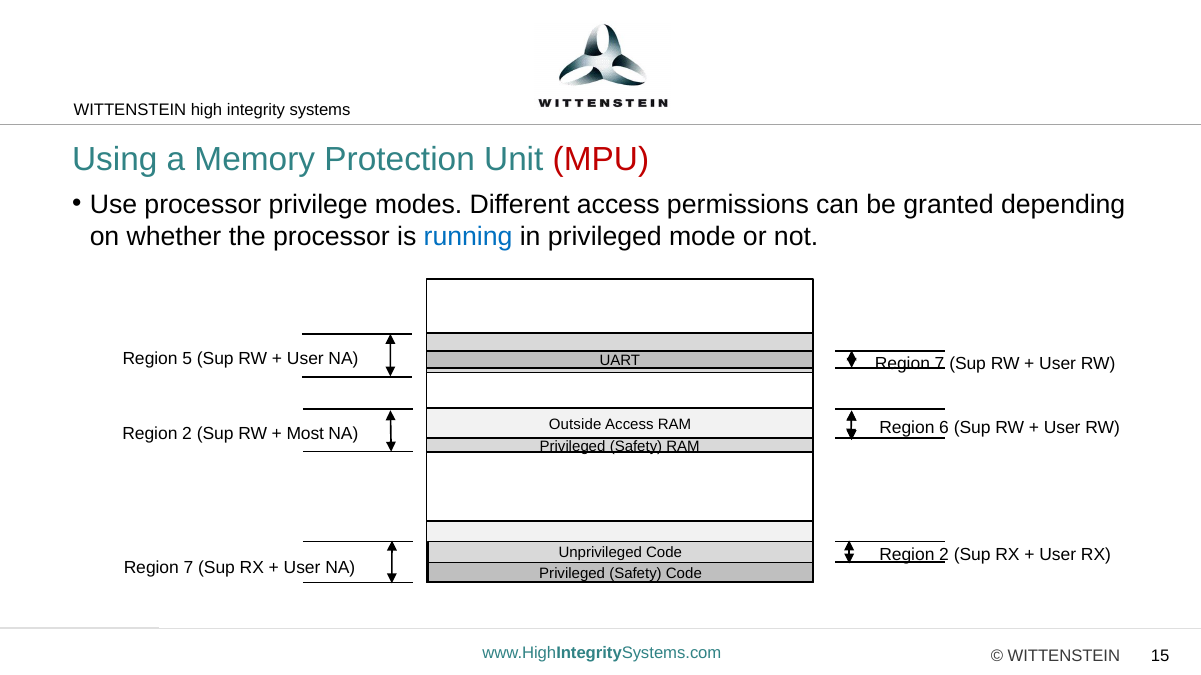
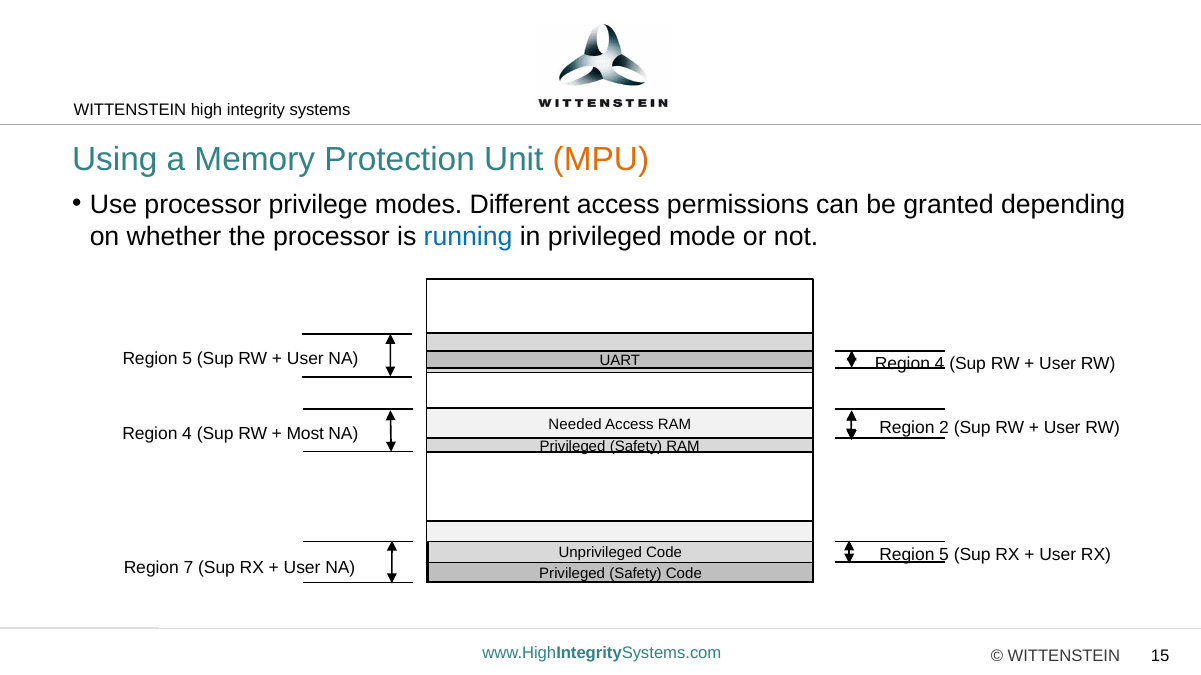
MPU colour: red -> orange (601, 160)
7: 7 -> 4 (940, 364)
Outside: Outside -> Needed (575, 425)
6: 6 -> 2 (944, 428)
2: 2 -> 4 (187, 434)
2: 2 -> 5 (944, 555)
